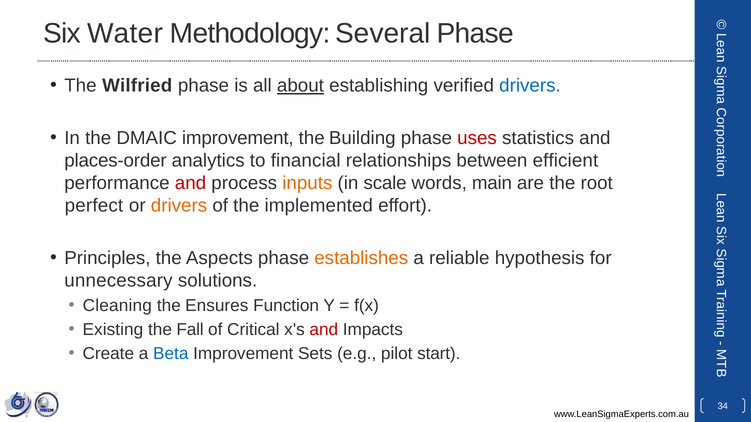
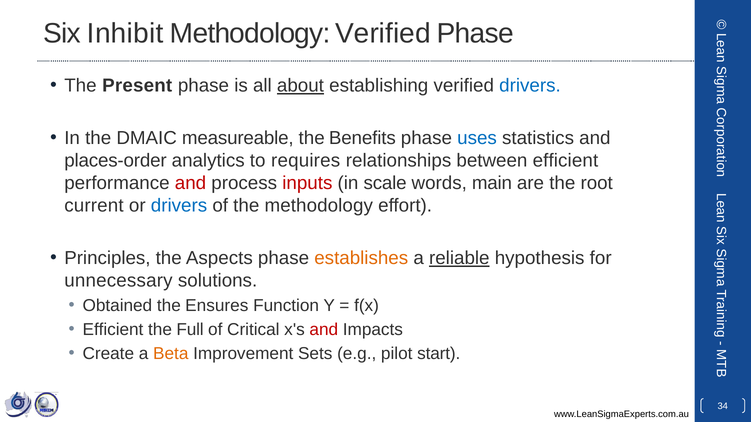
Water: Water -> Inhibit (125, 33)
Methodology Several: Several -> Verified (383, 33)
Wilfried: Wilfried -> Present (137, 86)
DMAIC improvement: improvement -> measureable (238, 138)
Building: Building -> Benefits (362, 138)
uses colour: red -> blue (477, 138)
financial: financial -> requires (306, 161)
inputs colour: orange -> red (307, 183)
perfect: perfect -> current (94, 206)
drivers colour: orange -> blue (179, 206)
the implemented: implemented -> methodology (319, 206)
reliable underline: none -> present (459, 259)
Cleaning: Cleaning -> Obtained (117, 306)
Existing: Existing -> Efficient (113, 330)
Fall: Fall -> Full (190, 330)
Beta colour: blue -> orange (171, 354)
